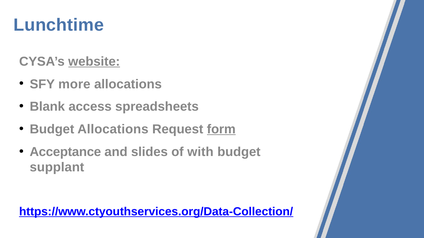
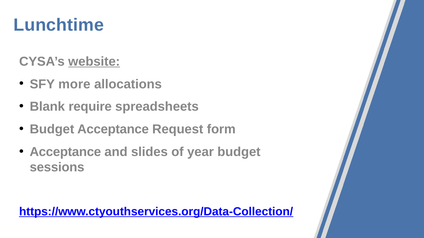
access: access -> require (90, 107)
Budget Allocations: Allocations -> Acceptance (113, 129)
form underline: present -> none (221, 129)
with: with -> year (201, 152)
supplant: supplant -> sessions (57, 168)
